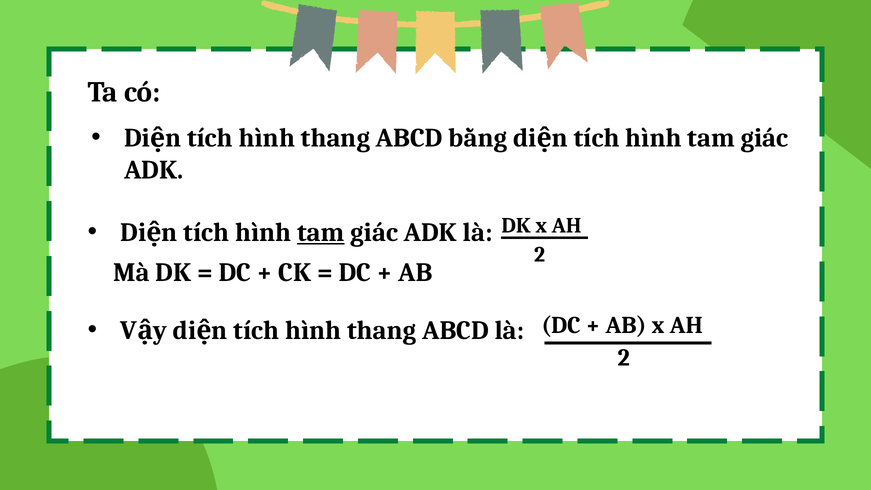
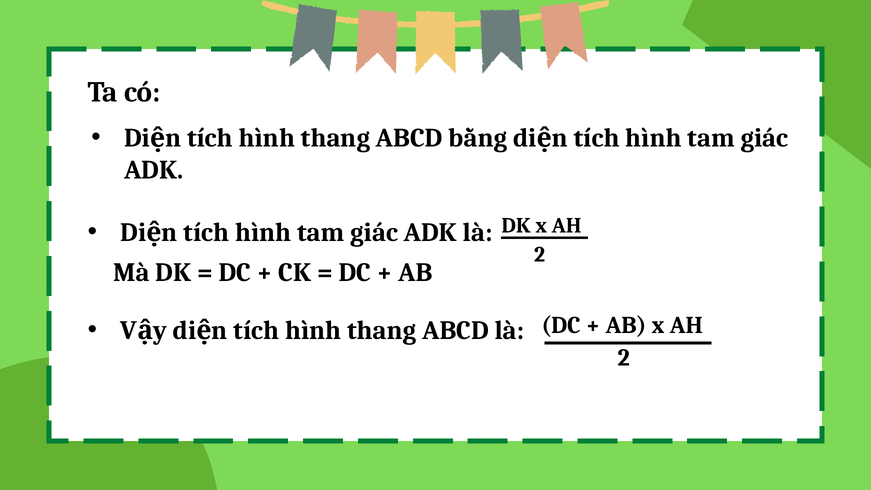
tam underline: present -> none (321, 232)
